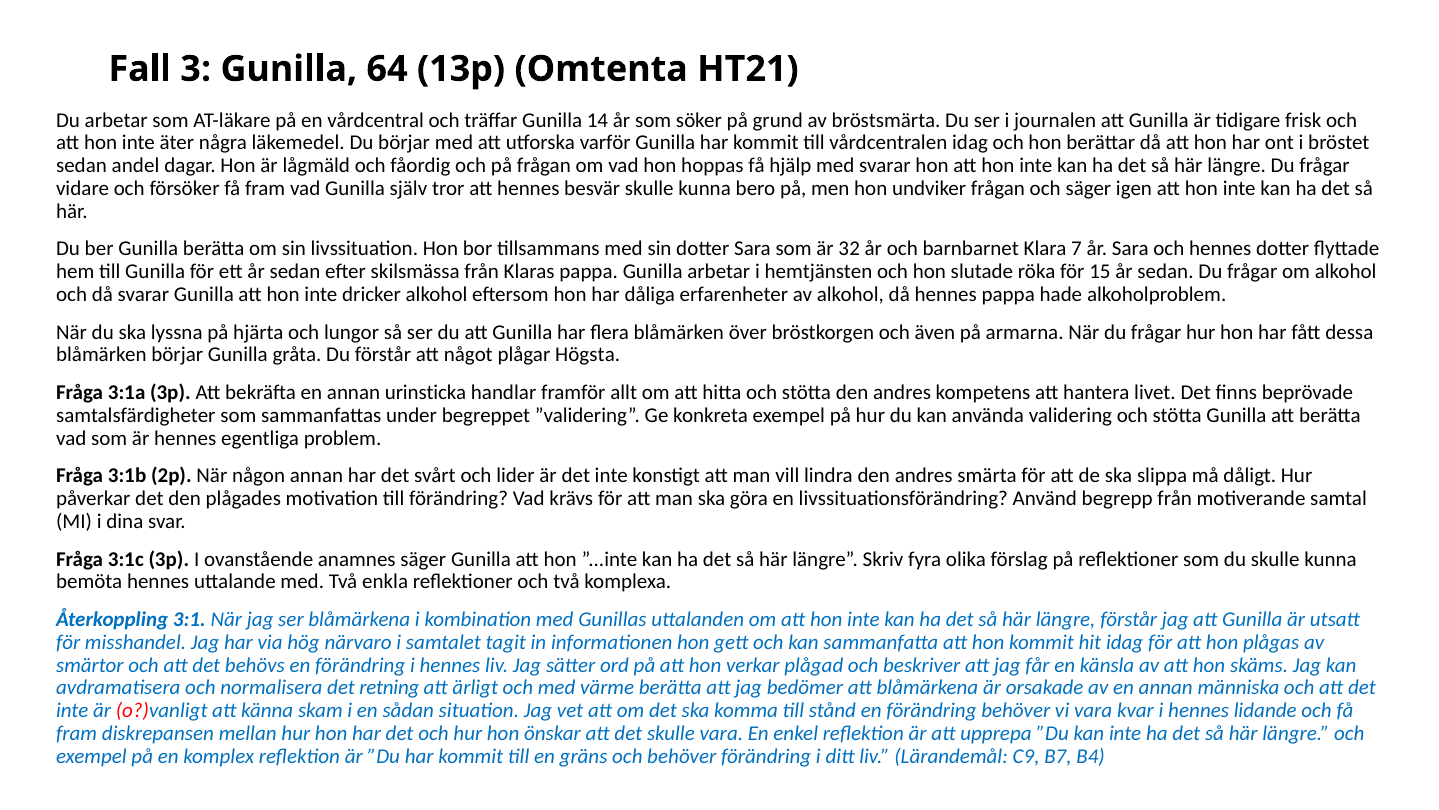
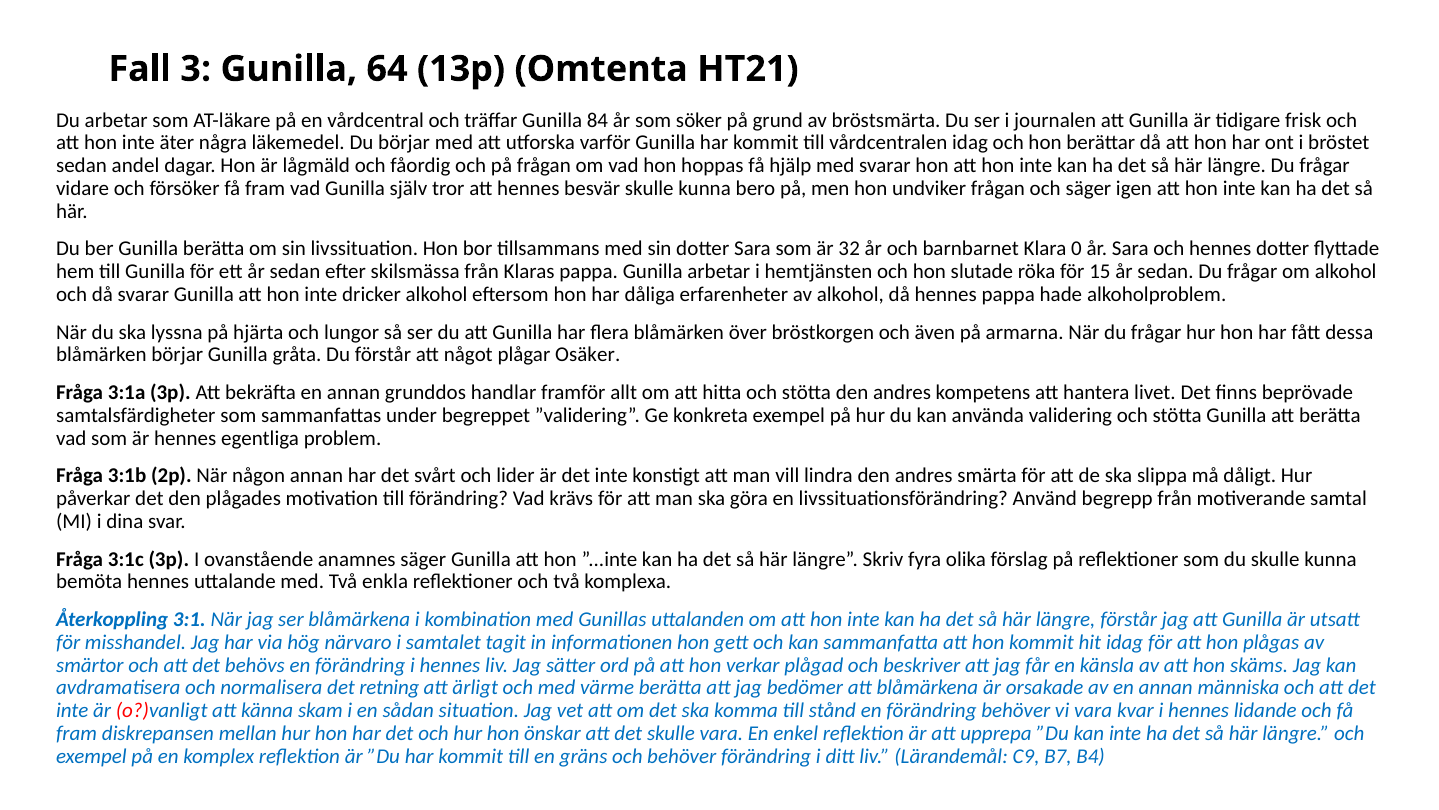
14: 14 -> 84 (597, 120)
7: 7 -> 0 (1076, 249)
Högsta: Högsta -> Osäker (588, 355)
urinsticka: urinsticka -> grunddos (426, 392)
